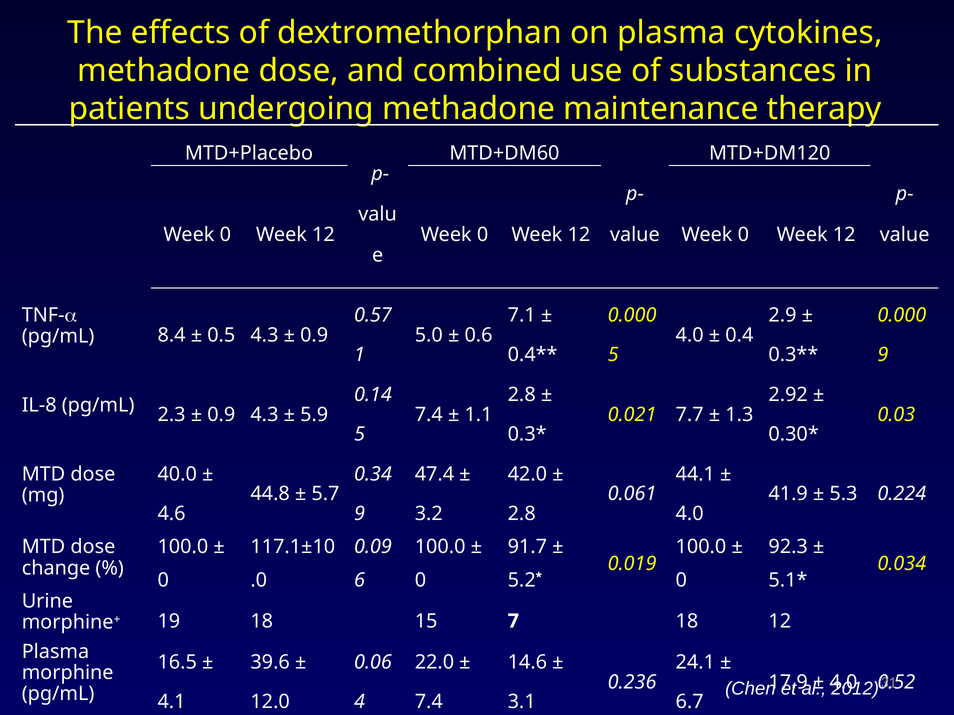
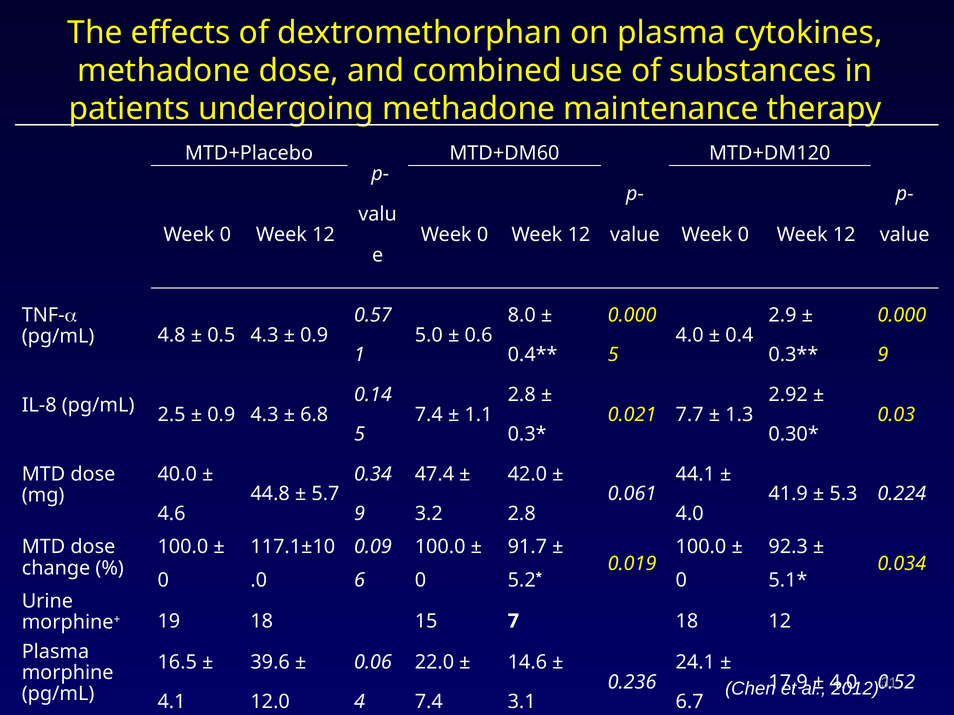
7.1: 7.1 -> 8.0 (522, 315)
8.4: 8.4 -> 4.8 (172, 335)
2.3: 2.3 -> 2.5 (172, 415)
5.9: 5.9 -> 6.8 (314, 415)
